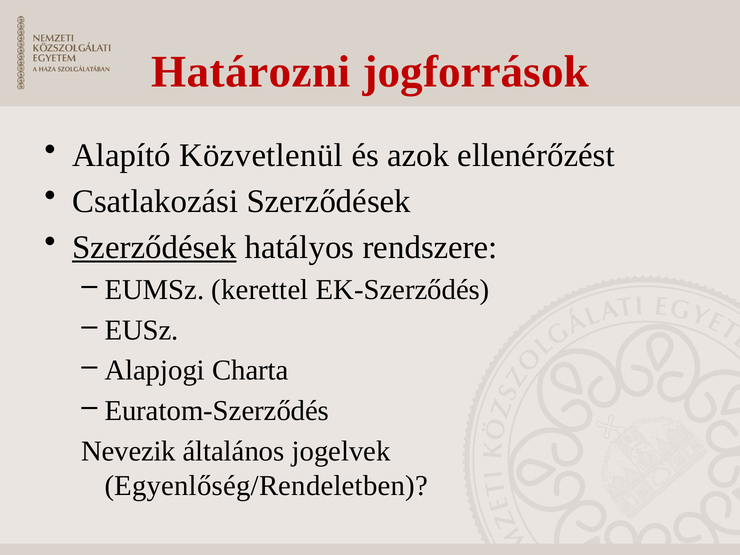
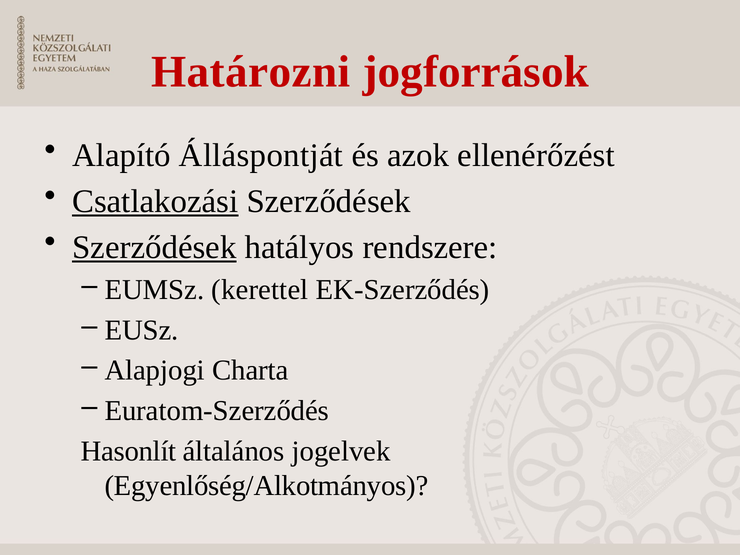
Közvetlenül: Közvetlenül -> Álláspontját (261, 155)
Csatlakozási underline: none -> present (155, 201)
Nevezik: Nevezik -> Hasonlít (129, 451)
Egyenlőség/Rendeletben: Egyenlőség/Rendeletben -> Egyenlőség/Alkotmányos (266, 486)
